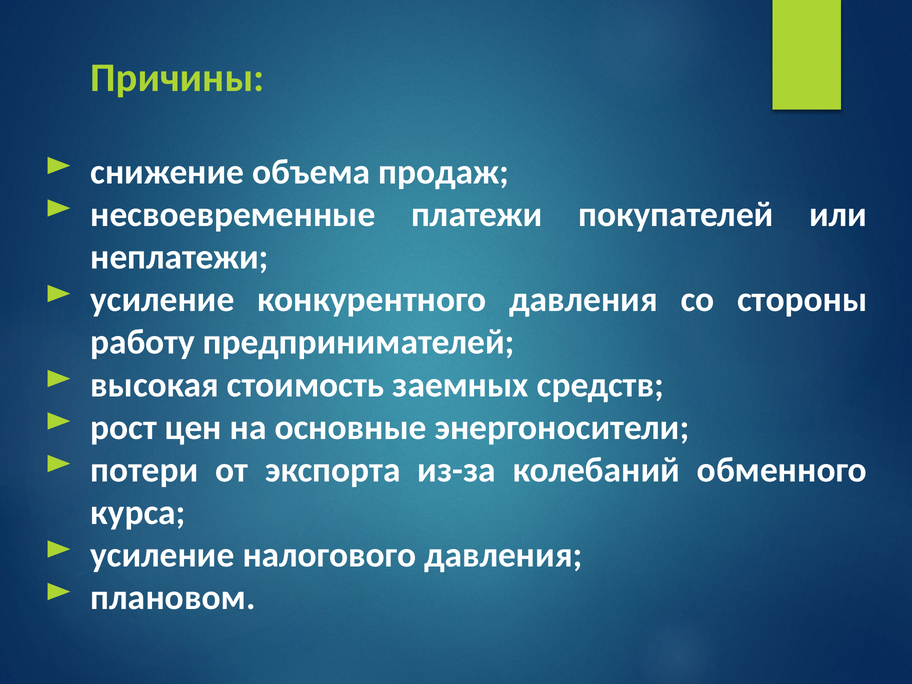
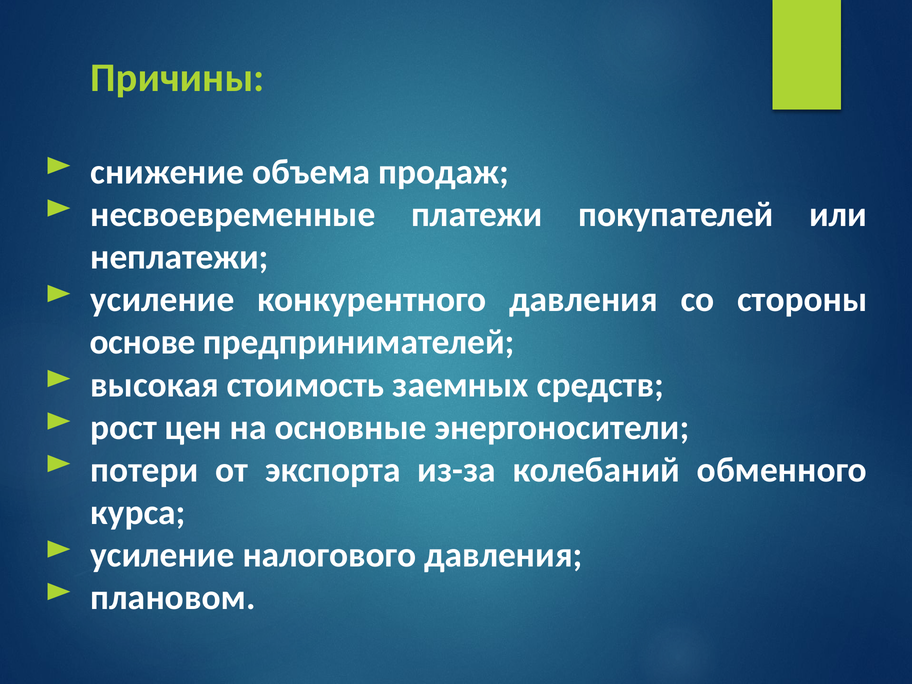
работу: работу -> основе (143, 342)
